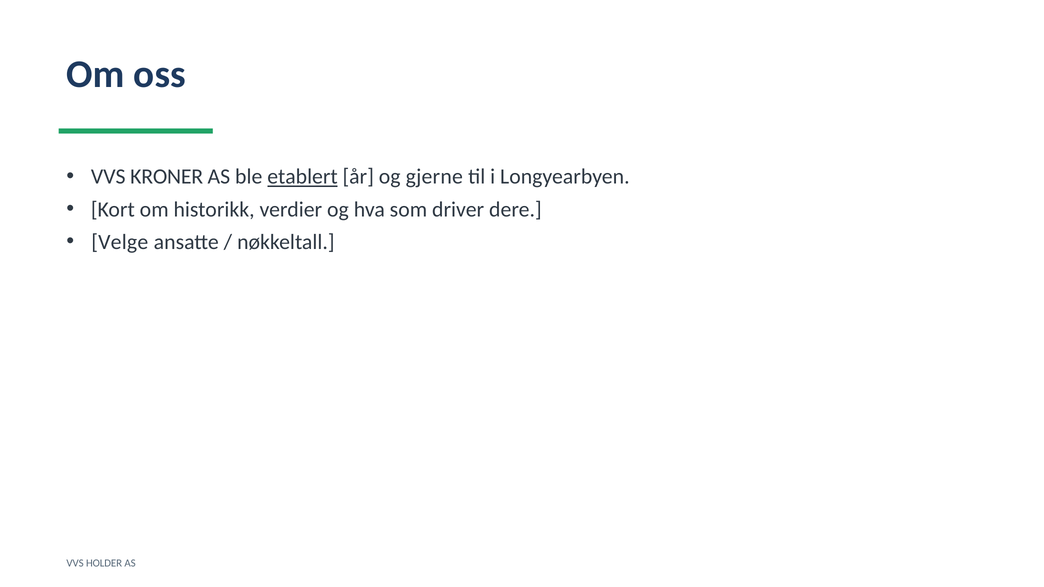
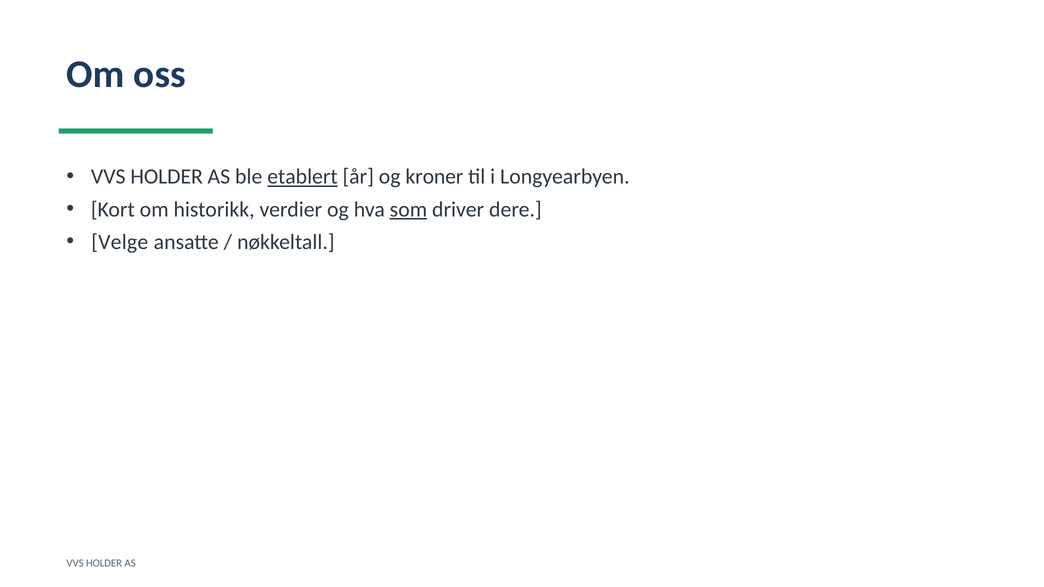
KRONER: KRONER -> HOLDER (167, 177)
gjerne: gjerne -> kroner (434, 177)
som underline: none -> present (408, 209)
